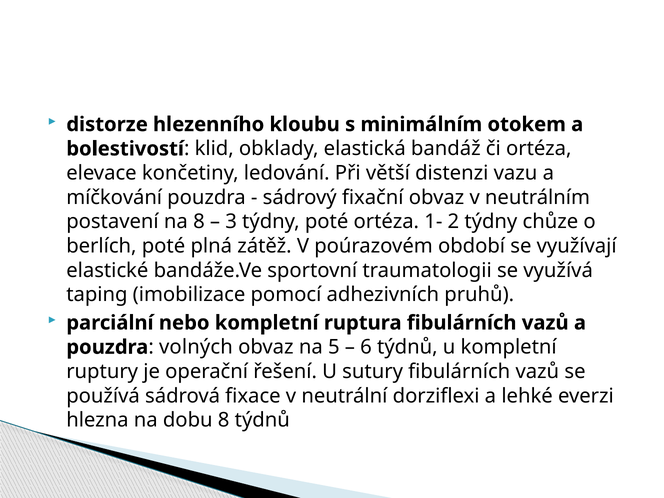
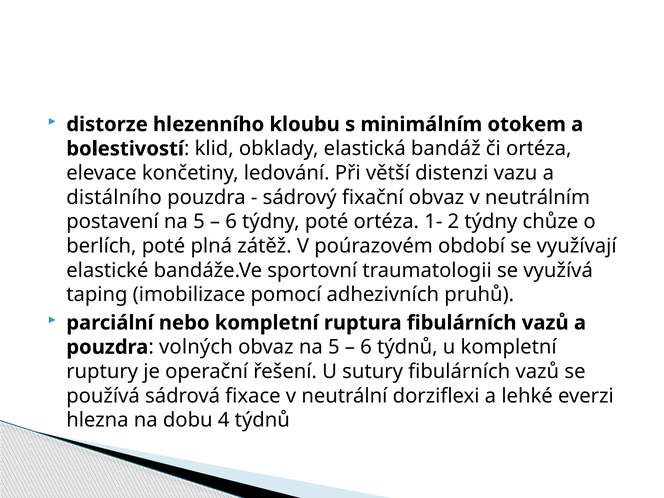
míčkování: míčkování -> distálního (114, 197)
postavení na 8: 8 -> 5 (199, 222)
3: 3 -> 6 (231, 222)
dobu 8: 8 -> 4 (224, 420)
